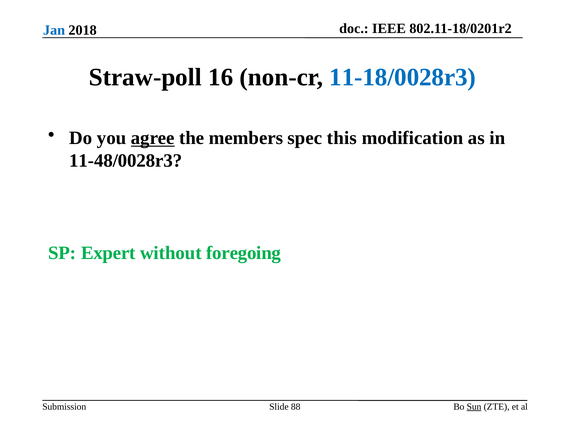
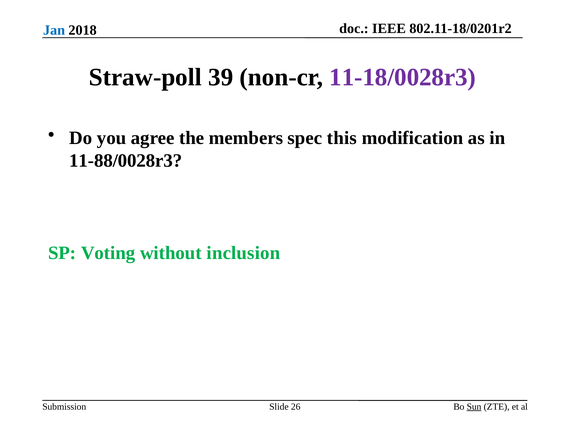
16: 16 -> 39 (221, 77)
11-18/0028r3 colour: blue -> purple (403, 77)
agree underline: present -> none (153, 138)
11-48/0028r3: 11-48/0028r3 -> 11-88/0028r3 (126, 160)
Expert: Expert -> Voting (108, 253)
foregoing: foregoing -> inclusion (243, 253)
88: 88 -> 26 (296, 406)
